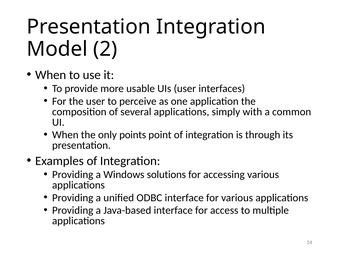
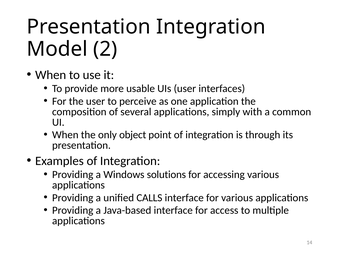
points: points -> object (133, 135)
ODBC: ODBC -> CALLS (149, 198)
